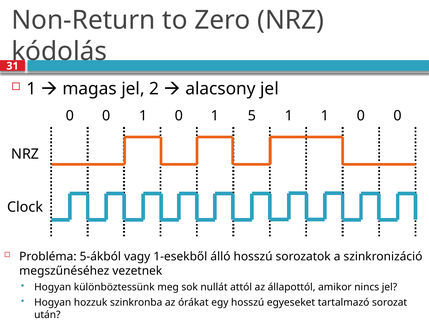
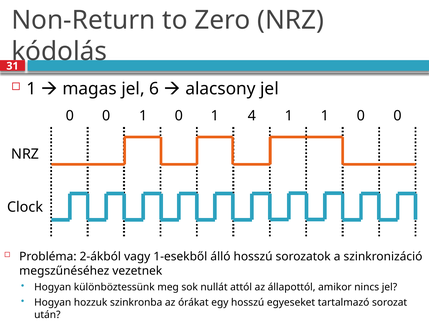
2: 2 -> 6 (154, 89)
5: 5 -> 4 (252, 116)
5-ákból: 5-ákból -> 2-ákból (100, 256)
